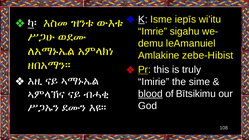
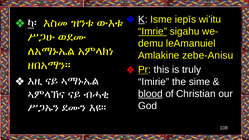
Imrie underline: none -> present (153, 31)
zebe-Hibist: zebe-Hibist -> zebe-Anisu (208, 55)
Bītsikimu: Bītsikimu -> Christian (196, 94)
